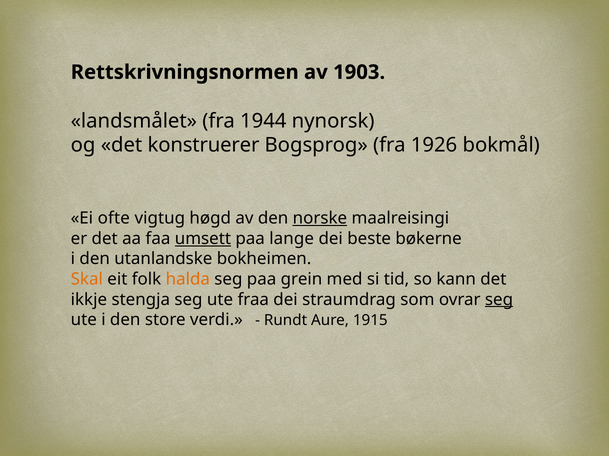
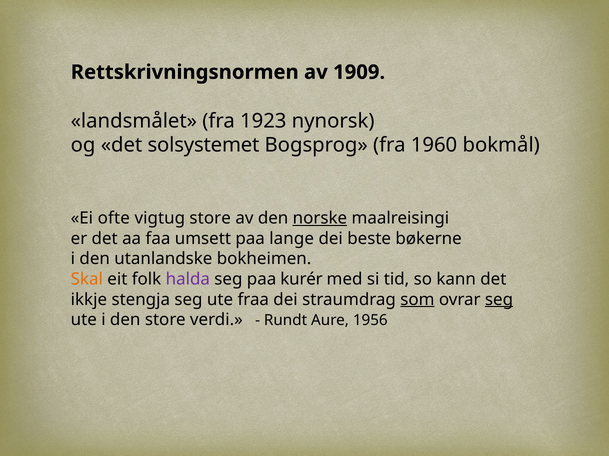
1903: 1903 -> 1909 (359, 72)
1944: 1944 -> 1923 (263, 121)
konstruerer: konstruerer -> solsystemet (203, 145)
1926: 1926 -> 1960 (434, 145)
vigtug høgd: høgd -> store (210, 219)
umsett underline: present -> none (203, 239)
halda colour: orange -> purple (188, 280)
grein: grein -> kurér (302, 280)
som underline: none -> present (417, 300)
1915: 1915 -> 1956 (370, 321)
